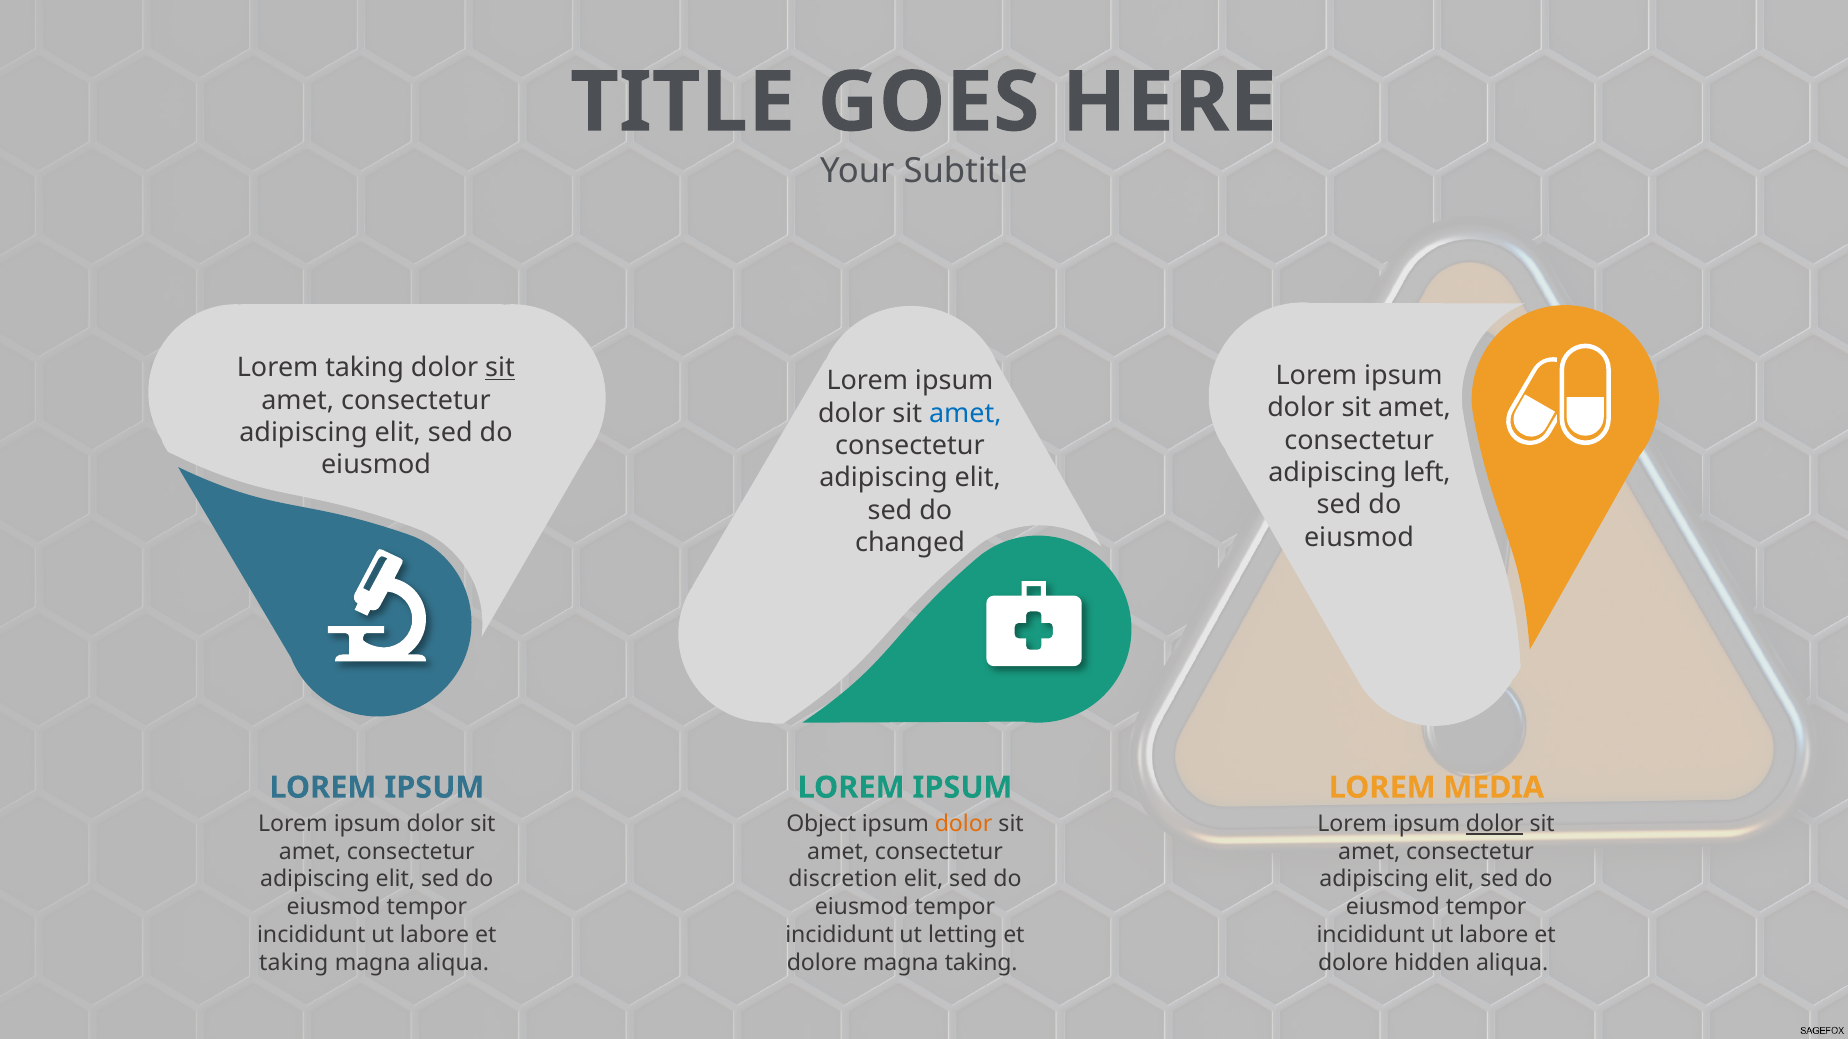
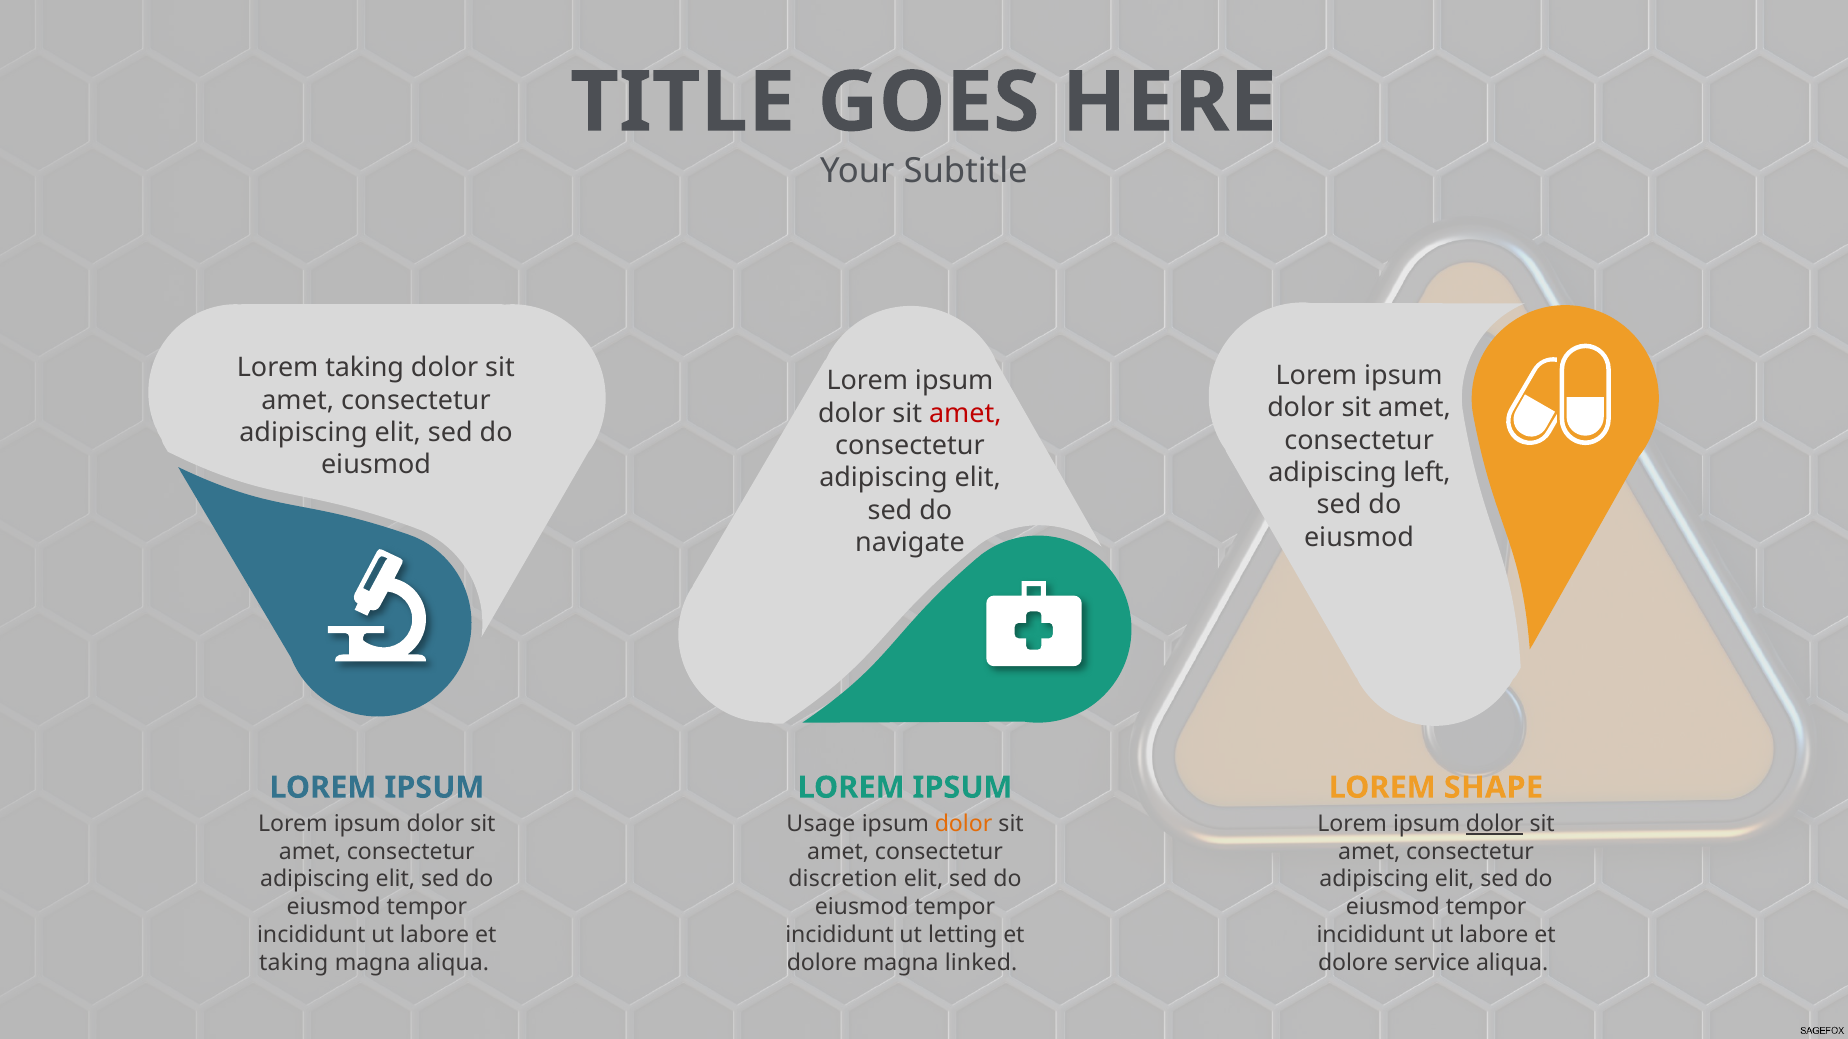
sit underline: present -> none (500, 368)
amet colour: blue -> red (965, 413)
changed: changed -> navigate (910, 543)
MEDIA: MEDIA -> SHAPE (1493, 788)
Object: Object -> Usage (821, 824)
magna taking: taking -> linked (981, 963)
hidden: hidden -> service (1432, 963)
